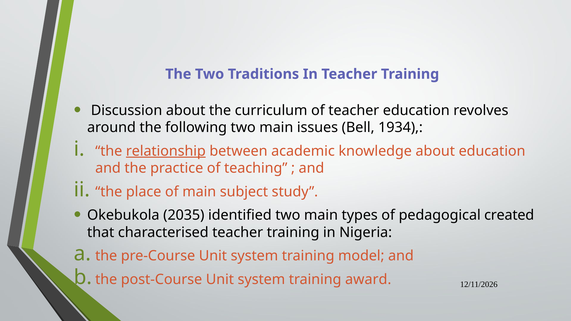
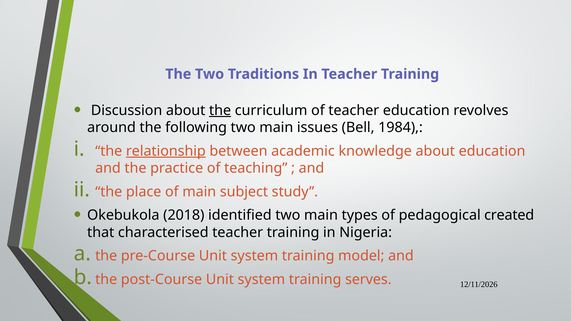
the underline: none -> present (220, 110)
1934: 1934 -> 1984 (400, 128)
2035: 2035 -> 2018 (184, 215)
award: award -> serves (368, 280)
